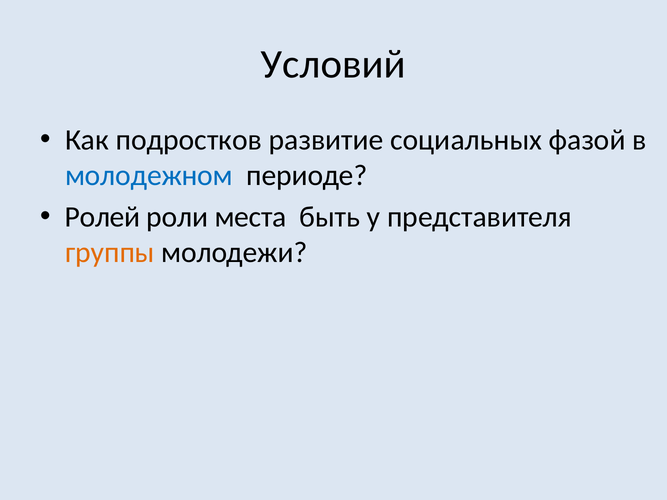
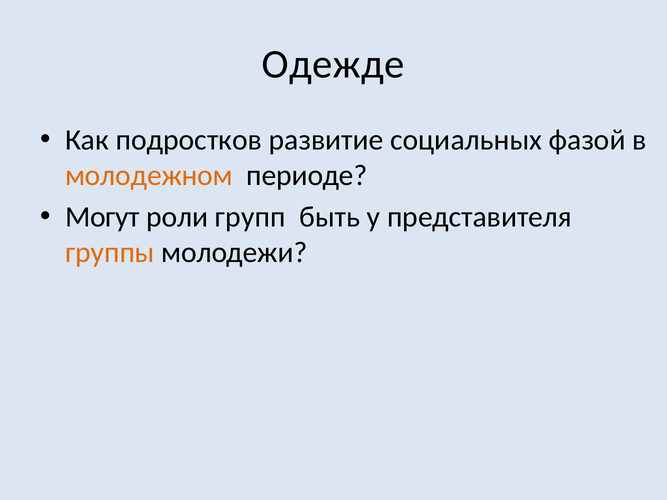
Условий: Условий -> Одежде (333, 65)
молодежном colour: blue -> orange (149, 176)
Ролей: Ролей -> Могут (102, 217)
места: места -> групп (250, 217)
